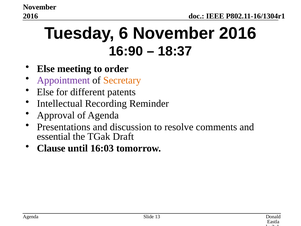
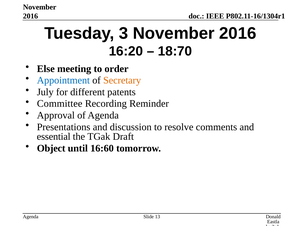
6: 6 -> 3 (124, 33)
16:90: 16:90 -> 16:20 (126, 51)
18:37: 18:37 -> 18:70 (175, 51)
Appointment colour: purple -> blue (63, 80)
Else: Else -> July (45, 92)
Intellectual: Intellectual -> Committee (60, 104)
Clause: Clause -> Object (51, 148)
16:03: 16:03 -> 16:60 (102, 148)
